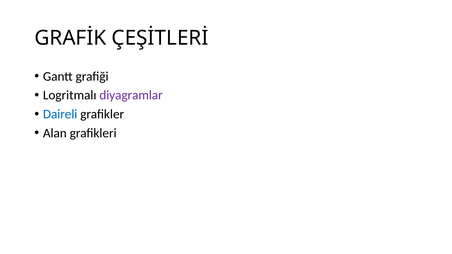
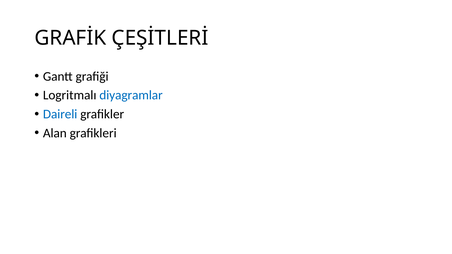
diyagramlar colour: purple -> blue (131, 95)
